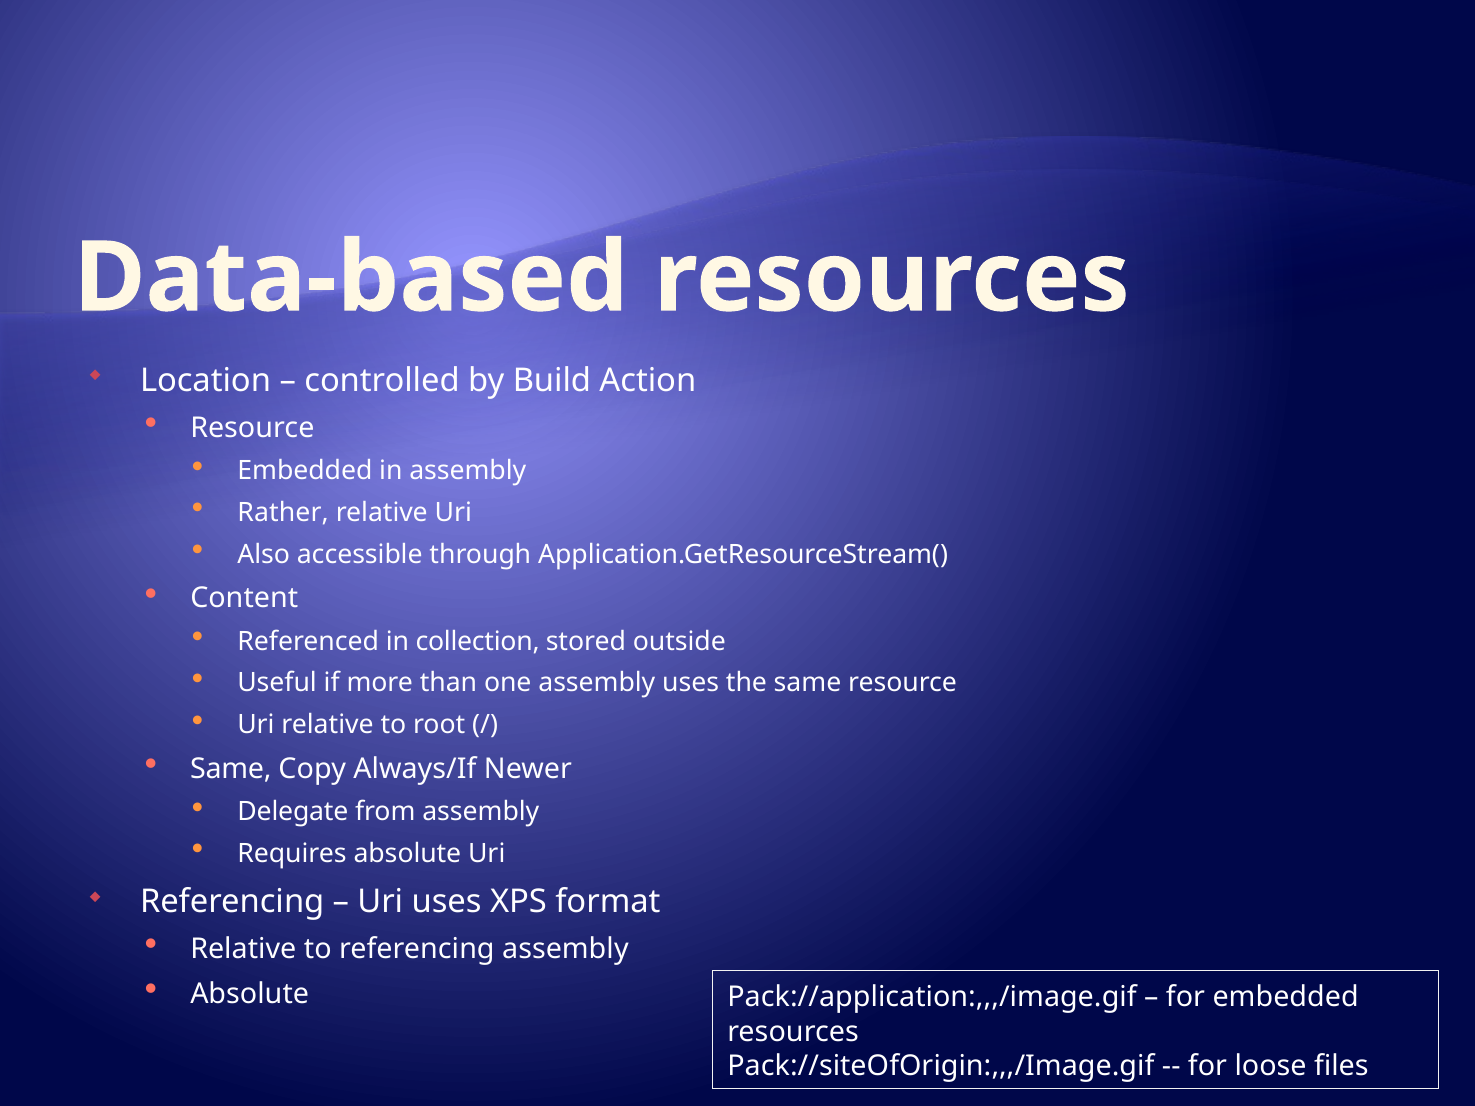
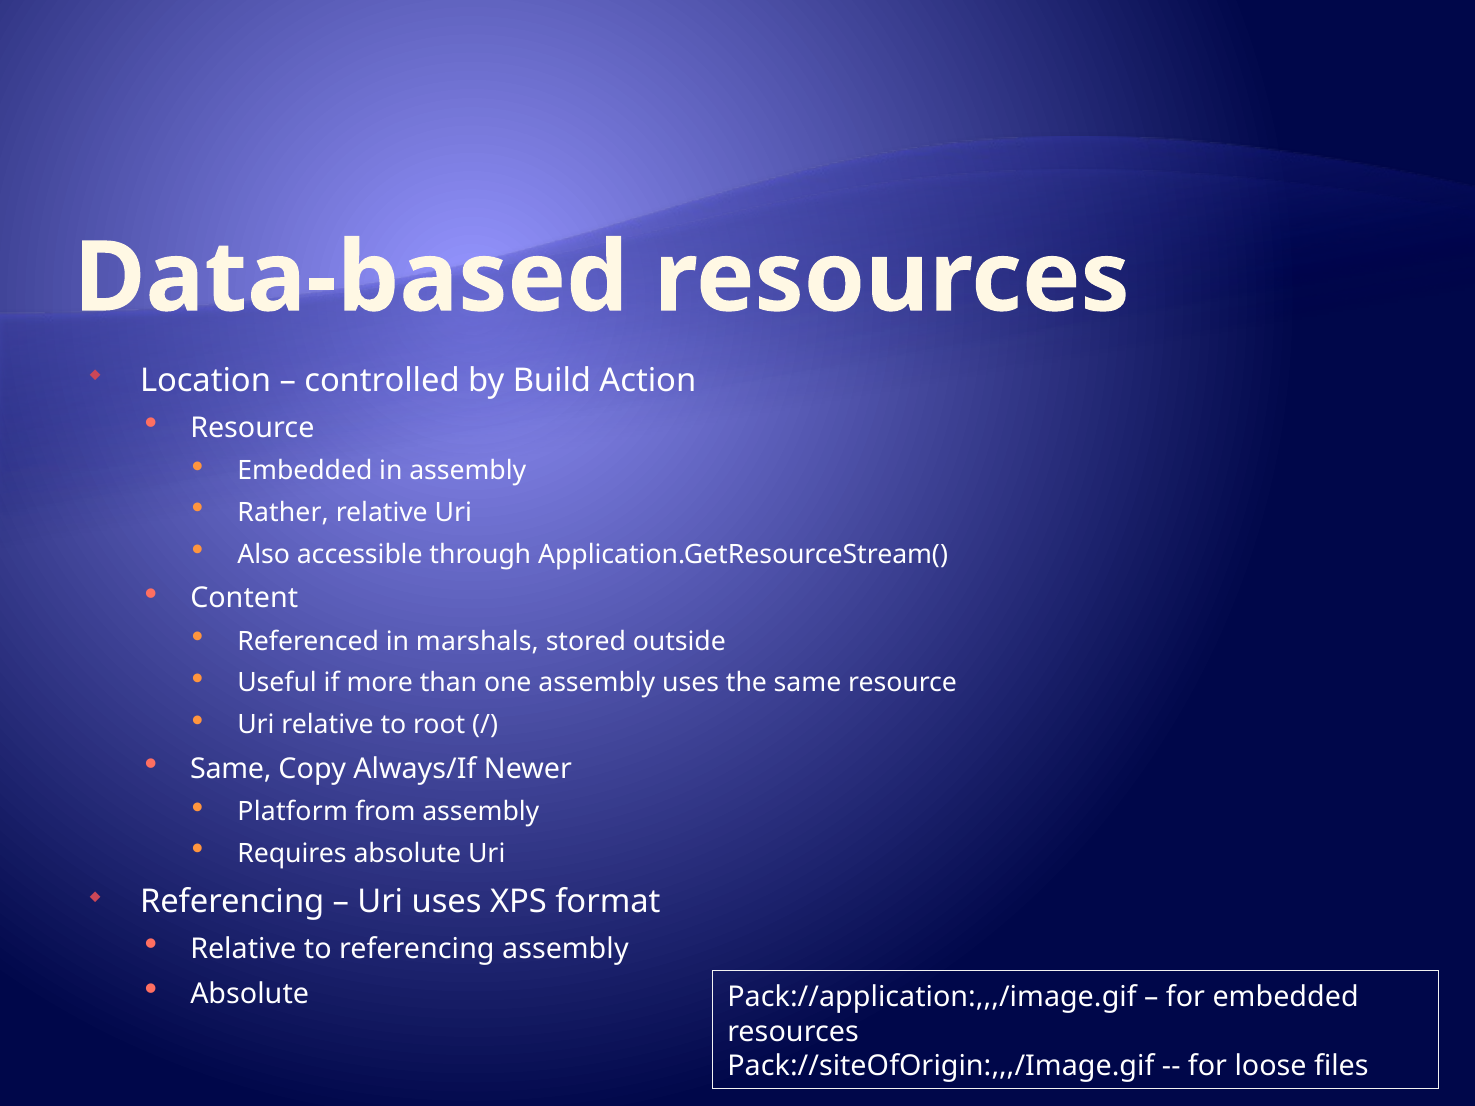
collection: collection -> marshals (477, 641)
Delegate: Delegate -> Platform (293, 812)
